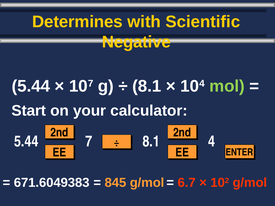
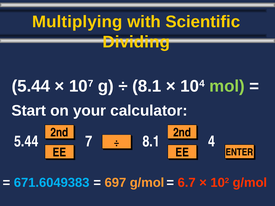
Determines: Determines -> Multiplying (77, 22)
Negative: Negative -> Dividing (136, 42)
671.6049383 colour: white -> light blue (52, 183)
845: 845 -> 697 (115, 183)
